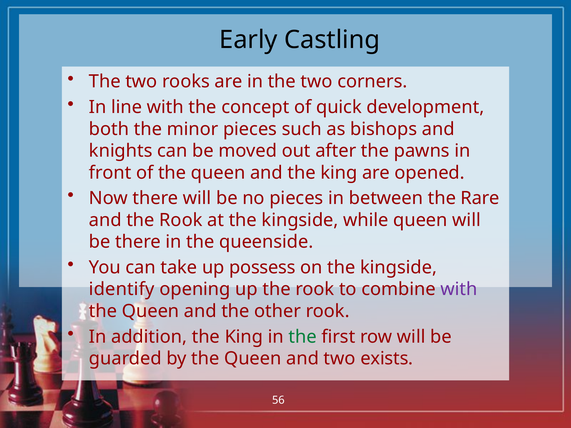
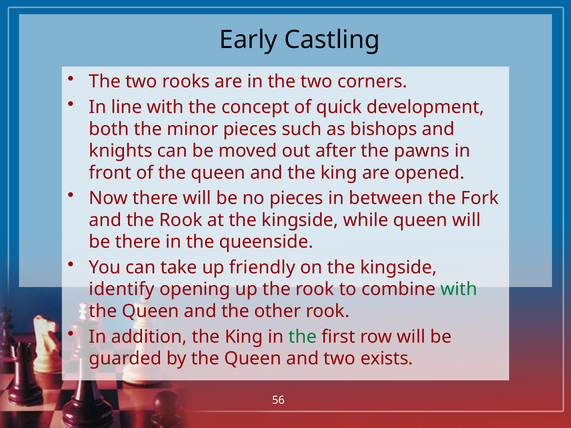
Rare: Rare -> Fork (480, 198)
possess: possess -> friendly (262, 268)
with colour: purple -> green (459, 289)
